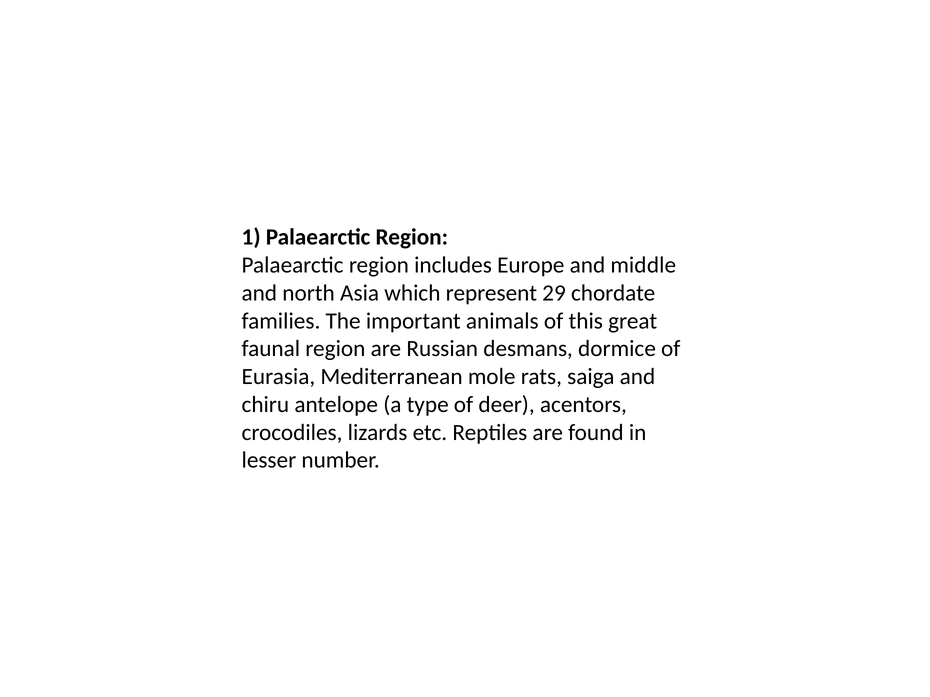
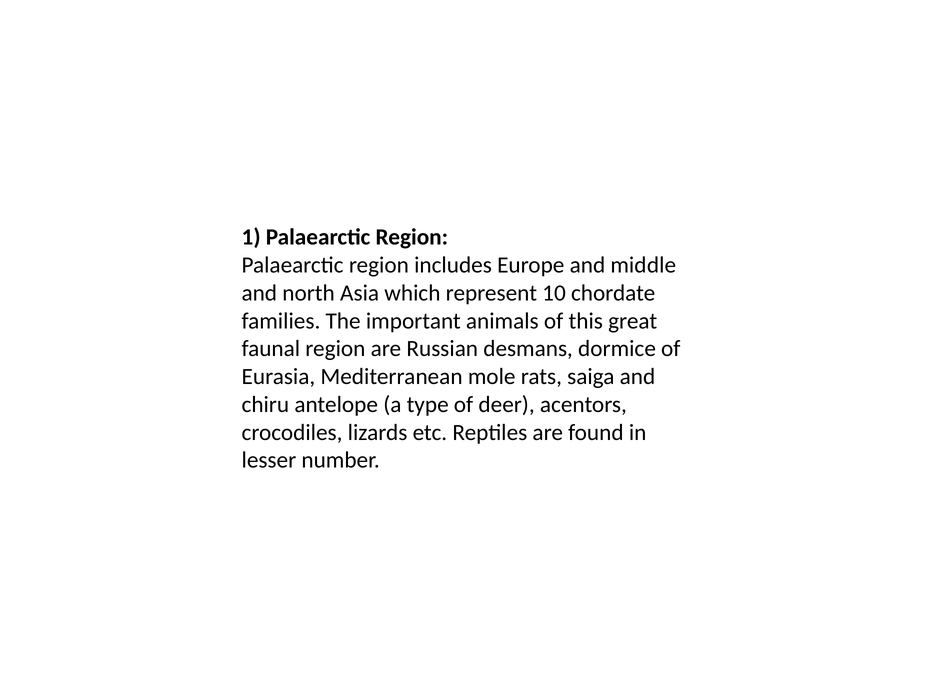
29: 29 -> 10 (554, 293)
